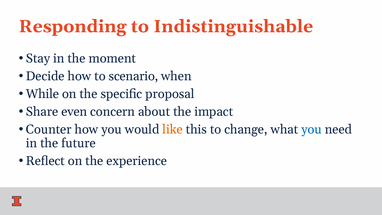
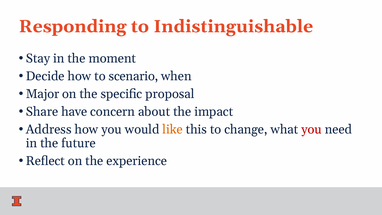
While: While -> Major (43, 94)
even: even -> have (74, 112)
Counter: Counter -> Address (49, 129)
you colour: blue -> red (312, 129)
